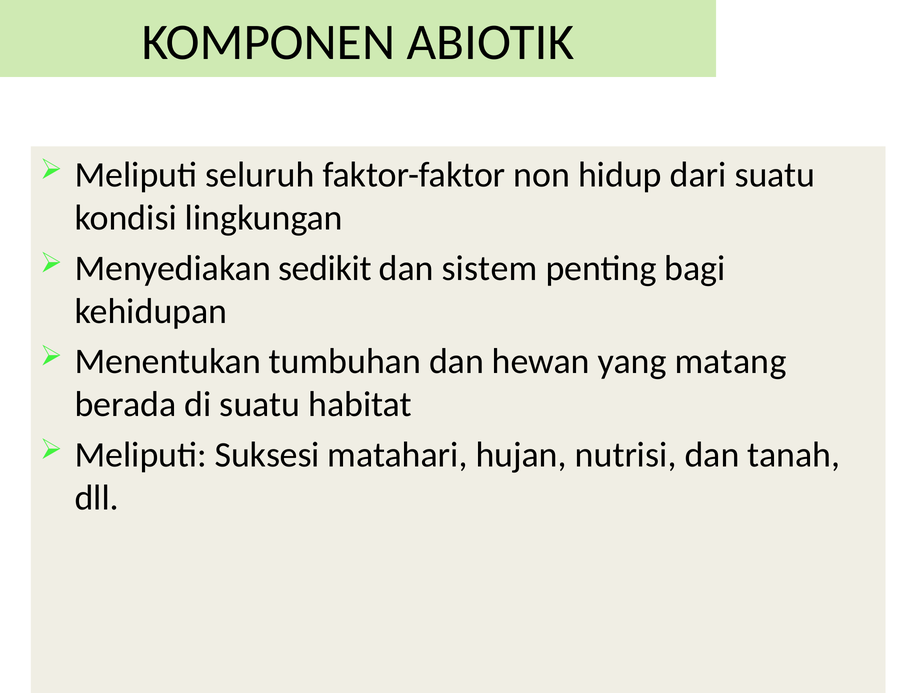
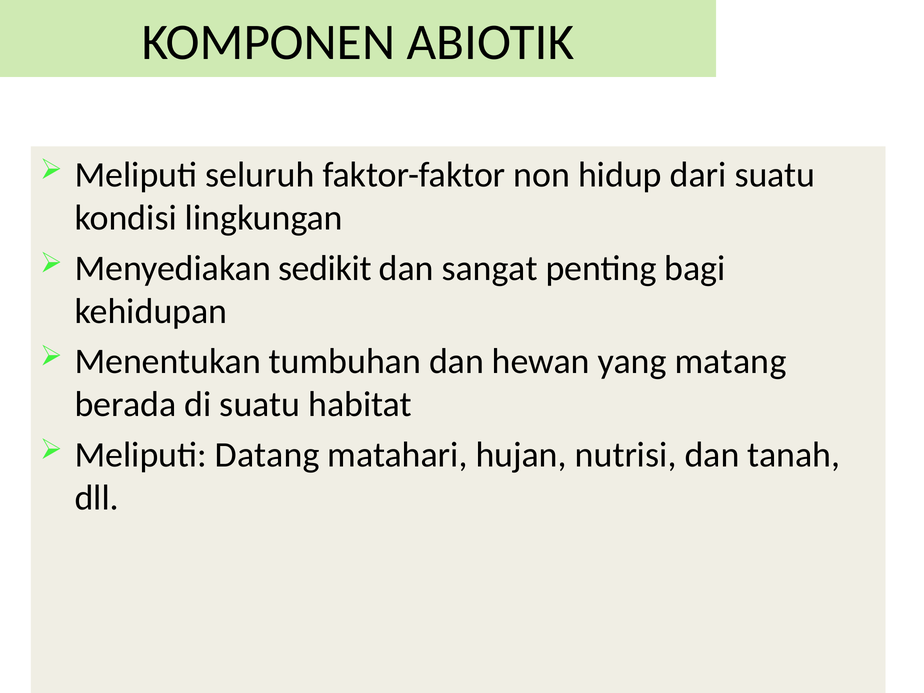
sistem: sistem -> sangat (490, 268)
Suksesi: Suksesi -> Datang (267, 455)
